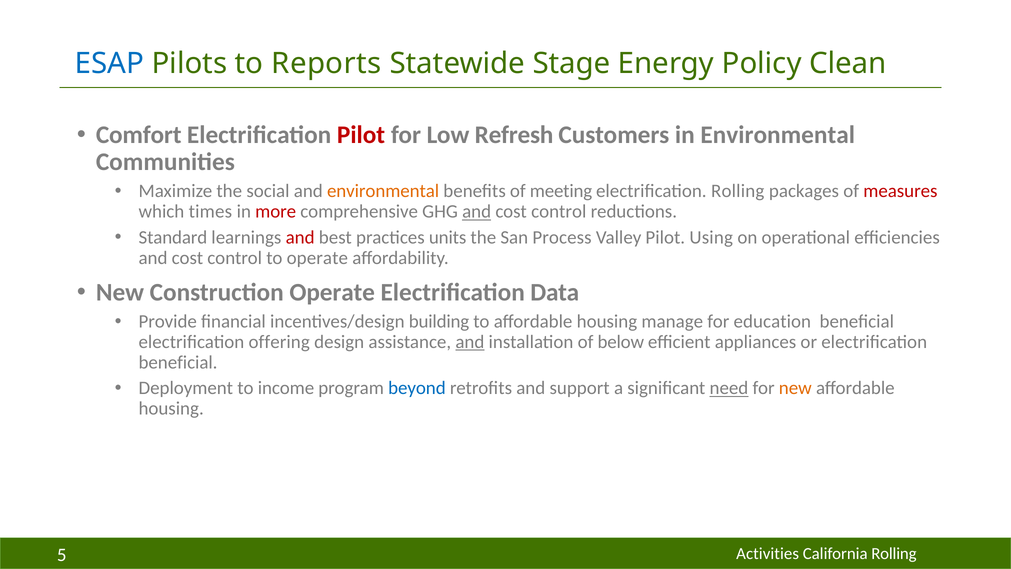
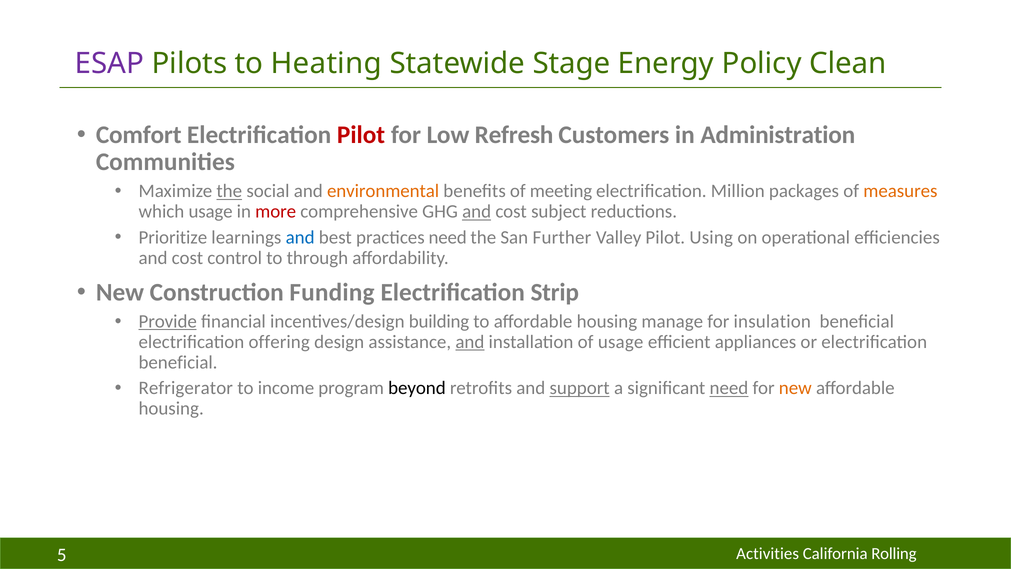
ESAP colour: blue -> purple (109, 63)
Reports: Reports -> Heating (326, 63)
in Environmental: Environmental -> Administration (778, 135)
the underline: none -> present (229, 191)
electrification Rolling: Rolling -> Million (738, 191)
measures colour: red -> orange (900, 191)
which times: times -> usage (211, 212)
control: control -> subject (559, 212)
Standard: Standard -> Prioritize (173, 237)
and colour: red -> blue (300, 237)
practices units: units -> need (448, 237)
Process: Process -> Further (562, 237)
to operate: operate -> through (317, 258)
Construction Operate: Operate -> Funding (332, 292)
Data: Data -> Strip (555, 292)
Provide underline: none -> present (168, 321)
education: education -> insulation (772, 321)
of below: below -> usage (621, 342)
Deployment: Deployment -> Refrigerator (186, 388)
beyond colour: blue -> black (417, 388)
support underline: none -> present (580, 388)
